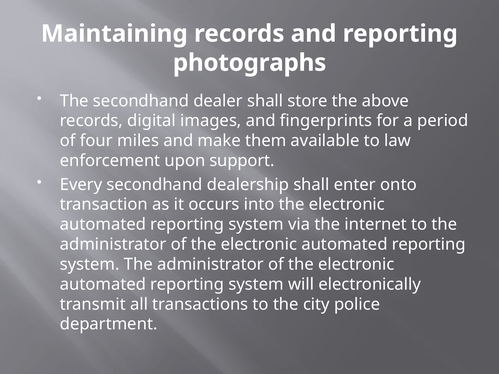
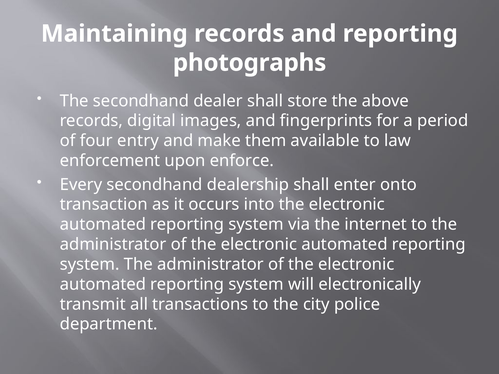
miles: miles -> entry (138, 141)
support: support -> enforce (242, 161)
